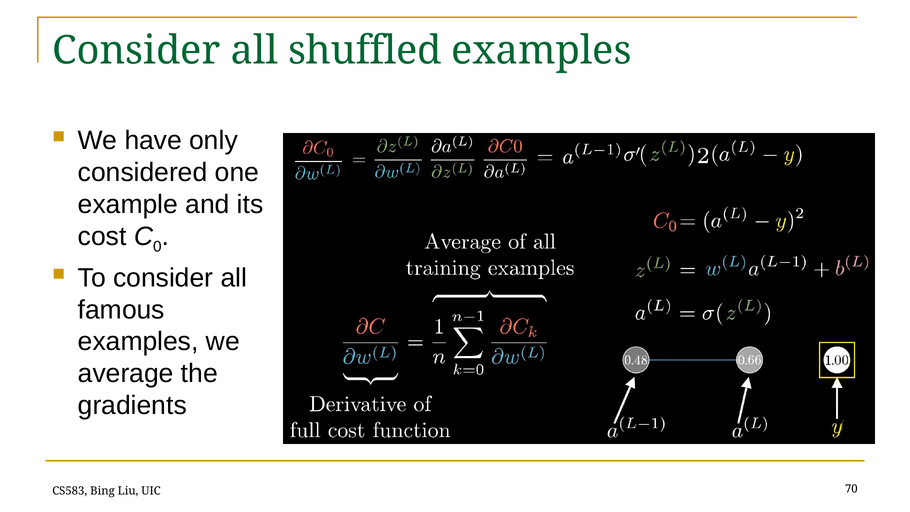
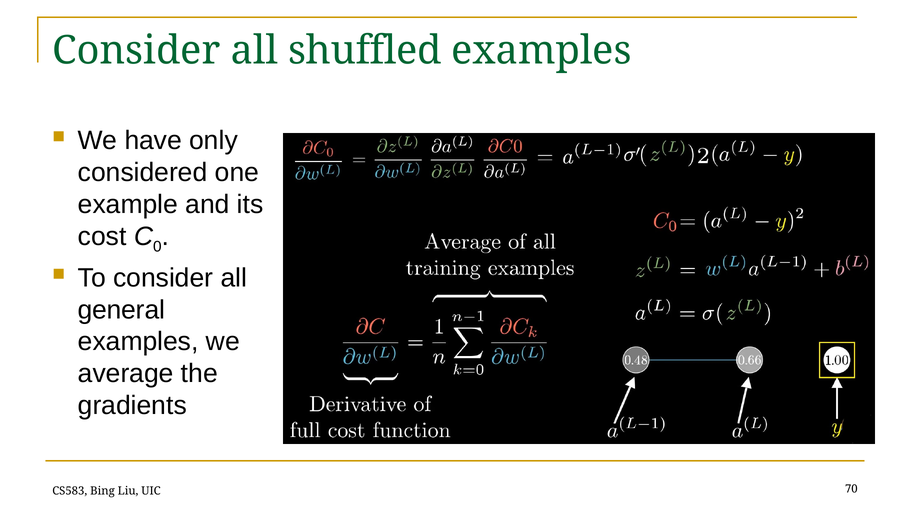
famous: famous -> general (121, 310)
